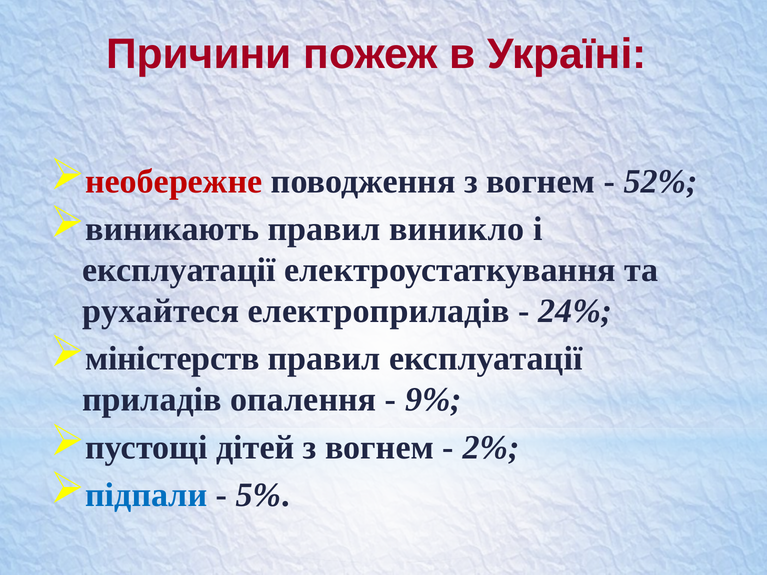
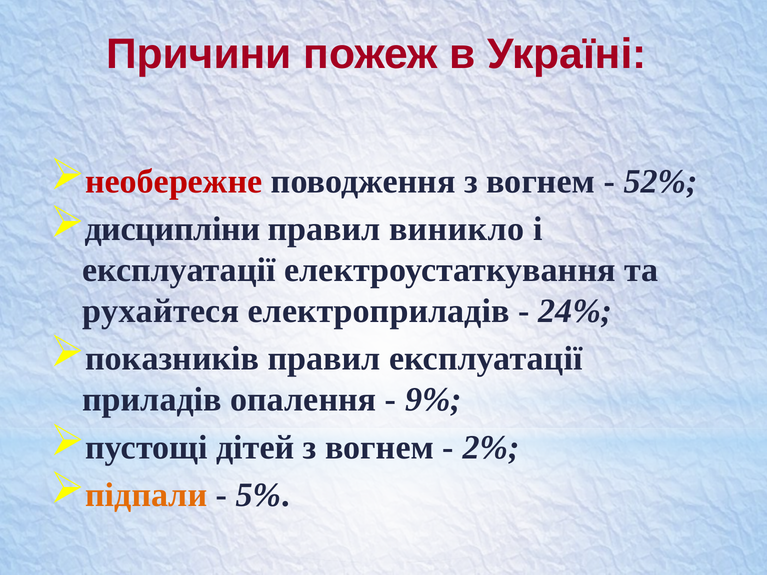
виникають: виникають -> дисципліни (172, 229)
міністерств: міністерств -> показників (172, 359)
підпали colour: blue -> orange (146, 495)
